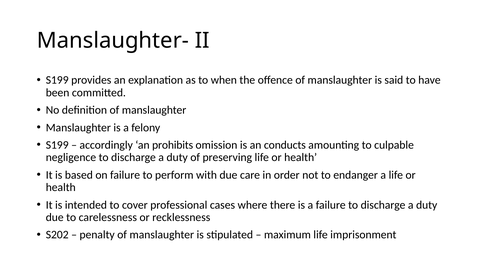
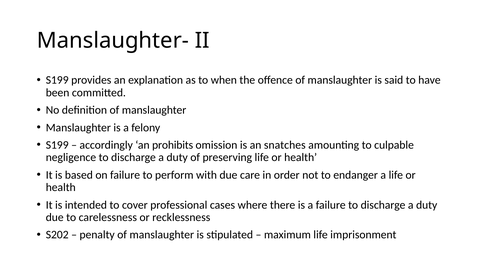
conducts: conducts -> snatches (285, 145)
